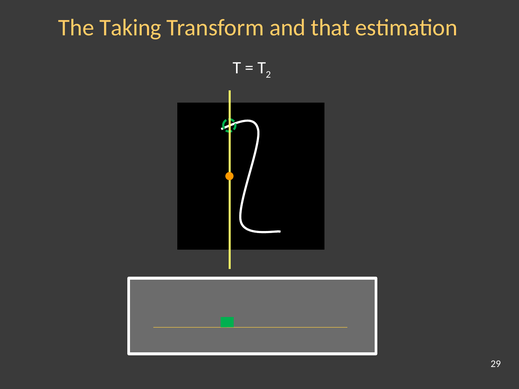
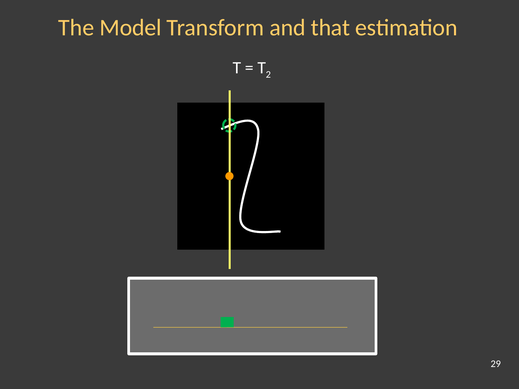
Taking: Taking -> Model (130, 28)
